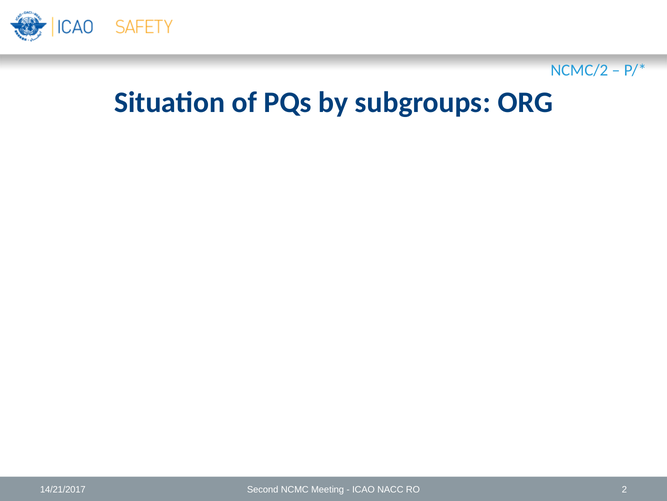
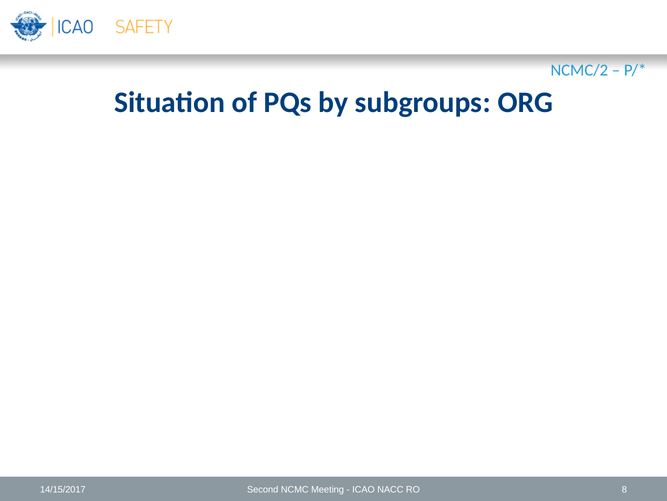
14/21/2017: 14/21/2017 -> 14/15/2017 (63, 489)
2: 2 -> 8 (624, 489)
